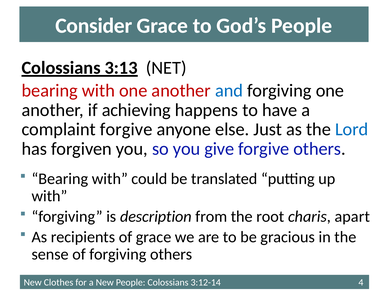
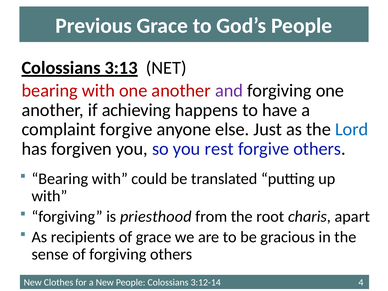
Consider: Consider -> Previous (94, 26)
and colour: blue -> purple (229, 91)
give: give -> rest (219, 149)
description: description -> priesthood (156, 216)
